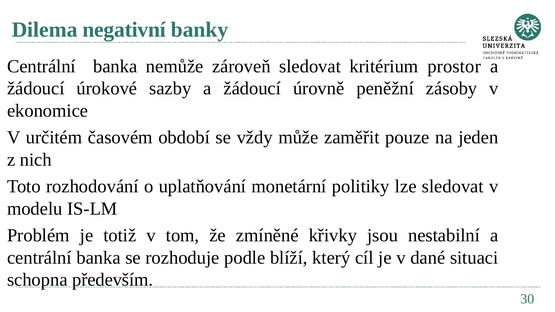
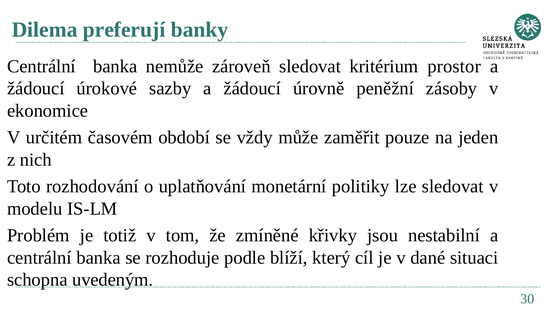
negativní: negativní -> preferují (124, 30)
především: především -> uvedeným (113, 280)
